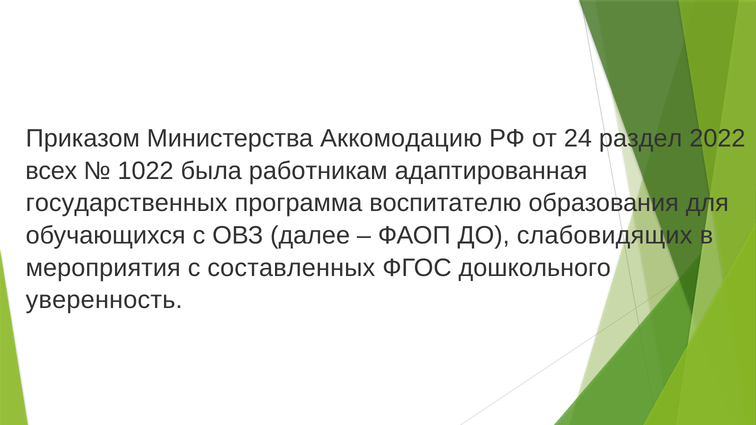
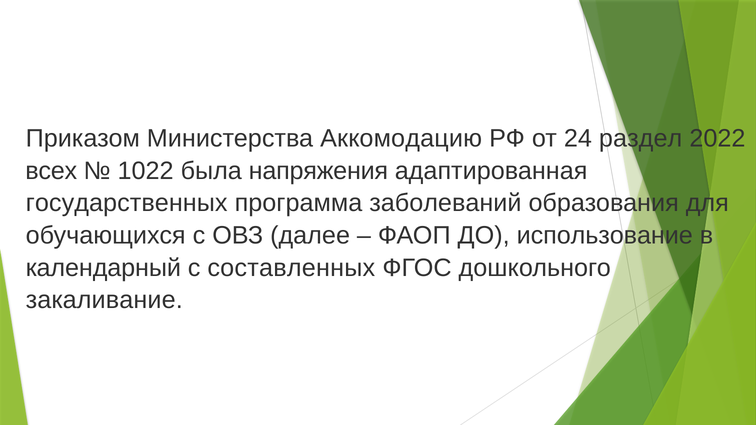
работникам: работникам -> напряжения (318, 171)
воспитателю: воспитателю -> заболеваний (445, 203)
слабовидящих: слабовидящих -> использование (605, 236)
мероприятия: мероприятия -> календарный (103, 268)
уверенность: уверенность -> закаливание (104, 300)
